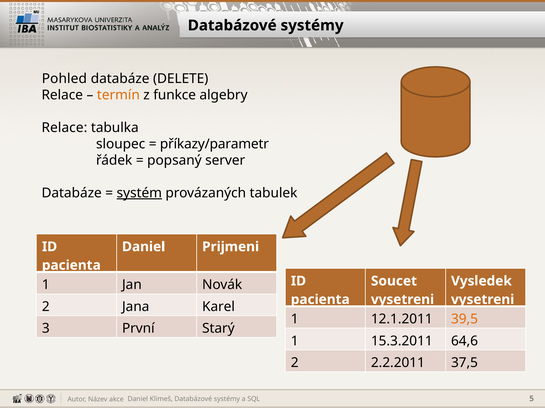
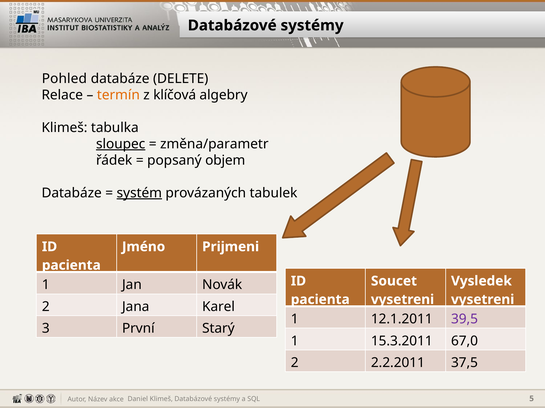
funkce: funkce -> klíčová (175, 95)
Relace: Relace -> Klimeš (64, 128)
sloupec underline: none -> present (121, 144)
příkazy/parametr: příkazy/parametr -> změna/parametr (214, 144)
server: server -> objem (225, 161)
Daniel: Daniel -> Jméno (144, 247)
39,5 colour: orange -> purple (465, 320)
64,6: 64,6 -> 67,0 (465, 341)
